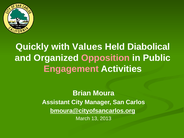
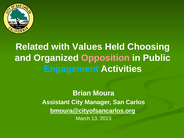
Quickly: Quickly -> Related (32, 47)
Diabolical: Diabolical -> Choosing (149, 47)
Engagement colour: pink -> light blue (71, 69)
